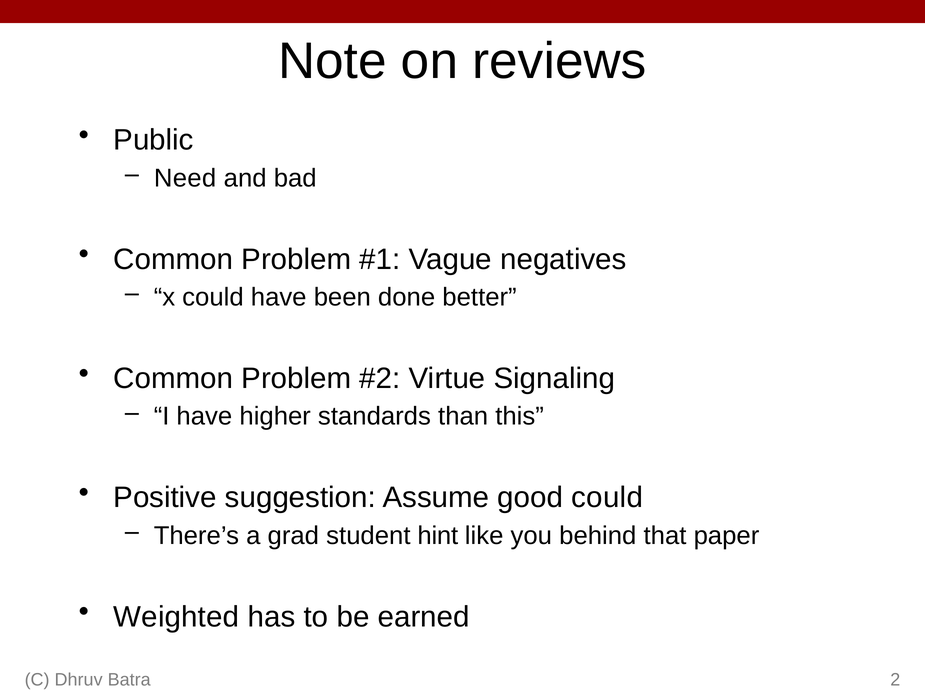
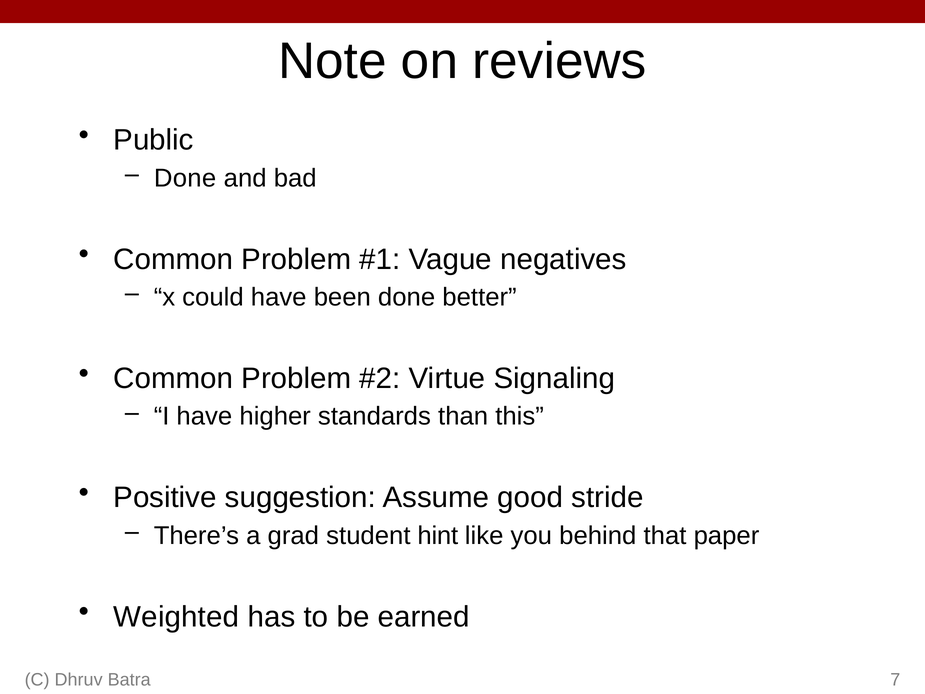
Need: Need -> Done (185, 178)
good could: could -> stride (607, 498)
2: 2 -> 7 (895, 680)
